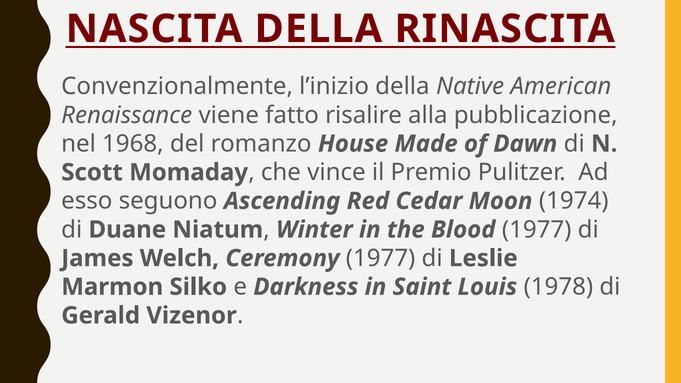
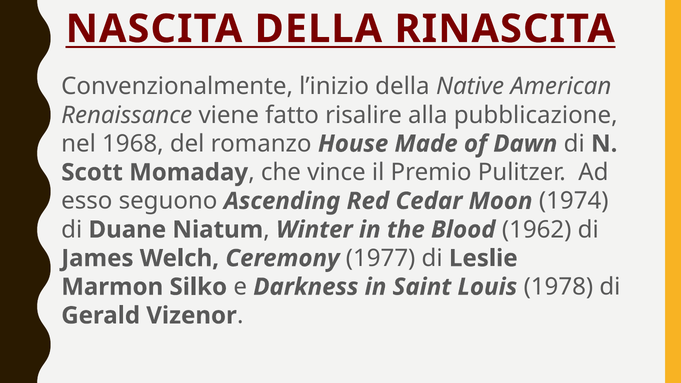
Blood 1977: 1977 -> 1962 (537, 230)
